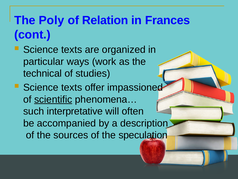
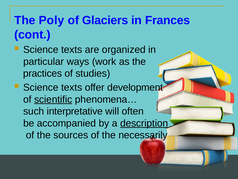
Relation: Relation -> Glaciers (105, 20)
technical: technical -> practices (43, 73)
impassioned: impassioned -> development (135, 87)
description underline: none -> present (144, 123)
speculation: speculation -> necessarily (143, 135)
